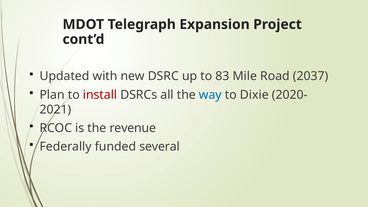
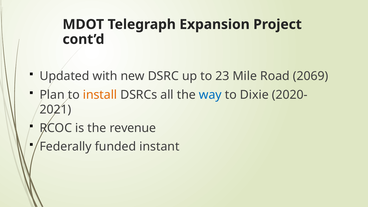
83: 83 -> 23 (222, 76)
2037: 2037 -> 2069 (311, 76)
install colour: red -> orange (100, 95)
several: several -> instant (159, 147)
